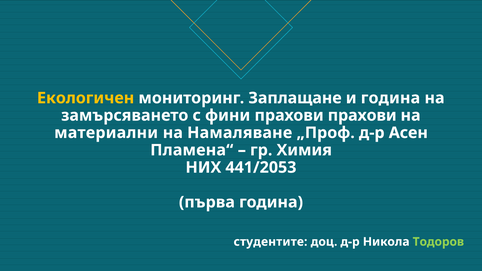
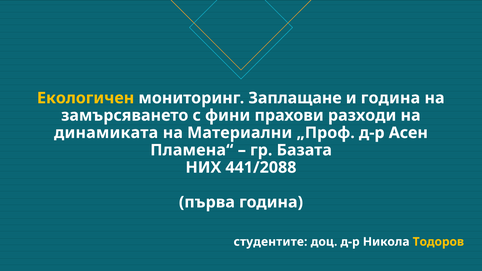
прахови прахови: прахови -> разходи (362, 115)
материални: материални -> динамиката (106, 133)
Намаляване: Намаляване -> Материални (240, 133)
Химия: Химия -> Базата (304, 150)
441/2053: 441/2053 -> 441/2088 (261, 168)
Тодоров colour: light green -> yellow (438, 242)
